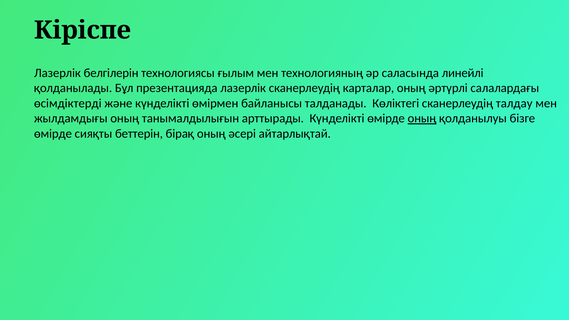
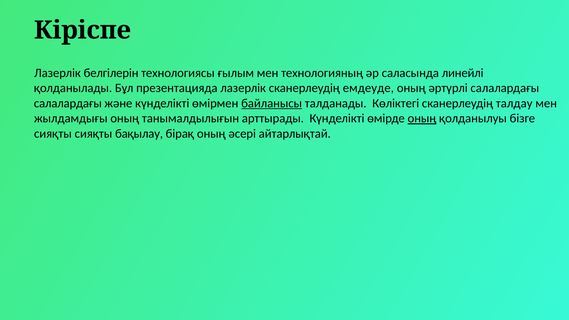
карталар: карталар -> емдеуде (368, 88)
өсімдіктерді: өсімдіктерді -> салалардағы (68, 103)
байланысы underline: none -> present (272, 103)
өмірде: өмірде -> сияқты (53, 134)
беттерін: беттерін -> бақылау (139, 134)
